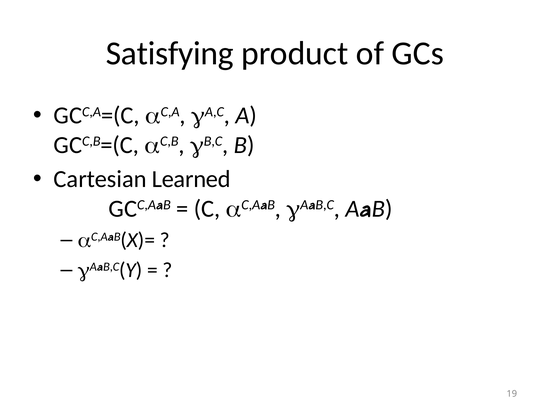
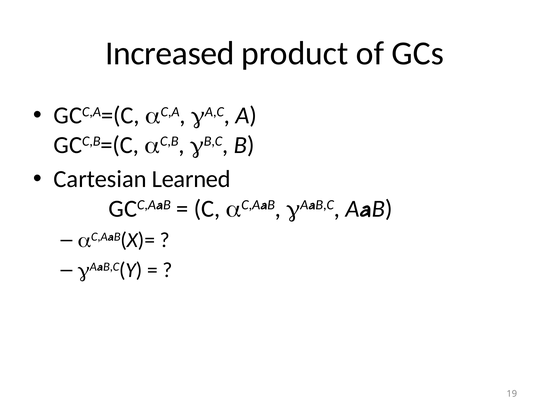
Satisfying: Satisfying -> Increased (170, 53)
